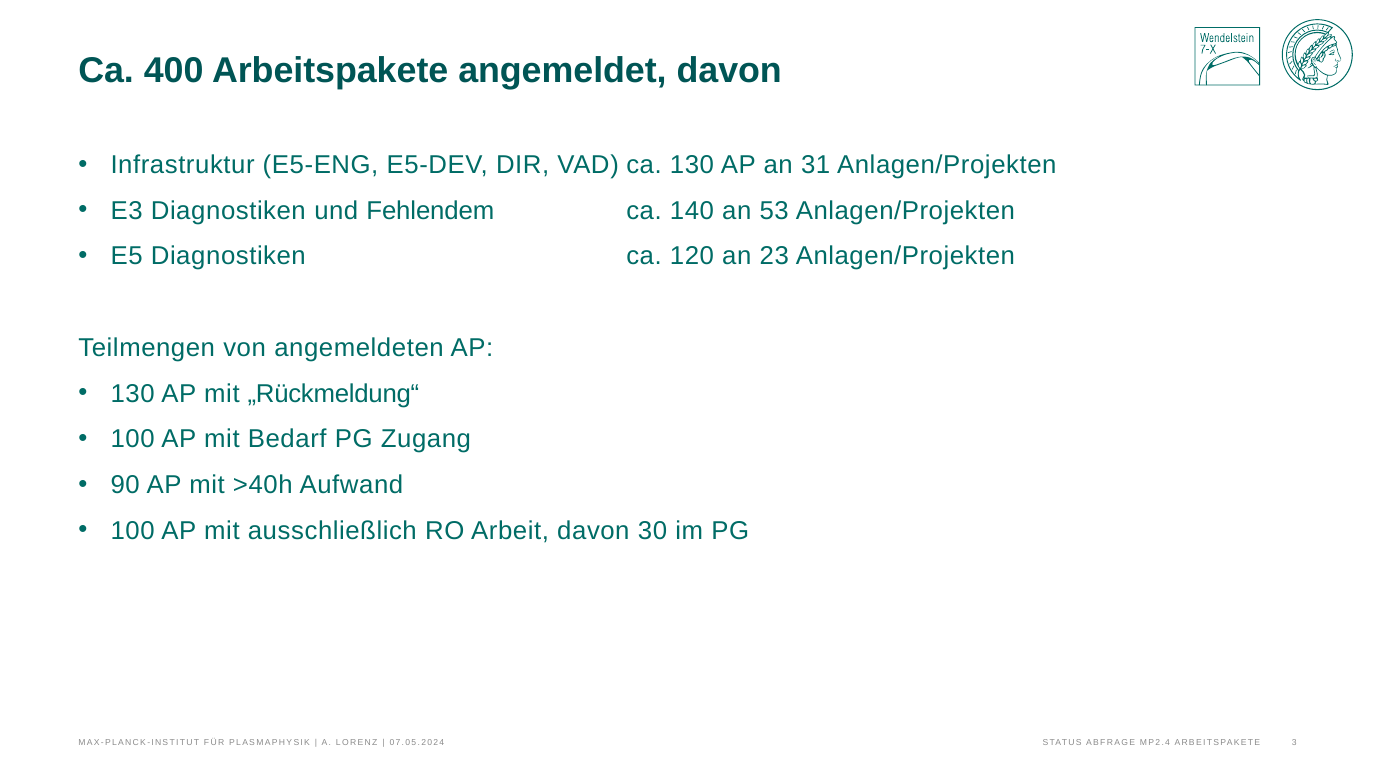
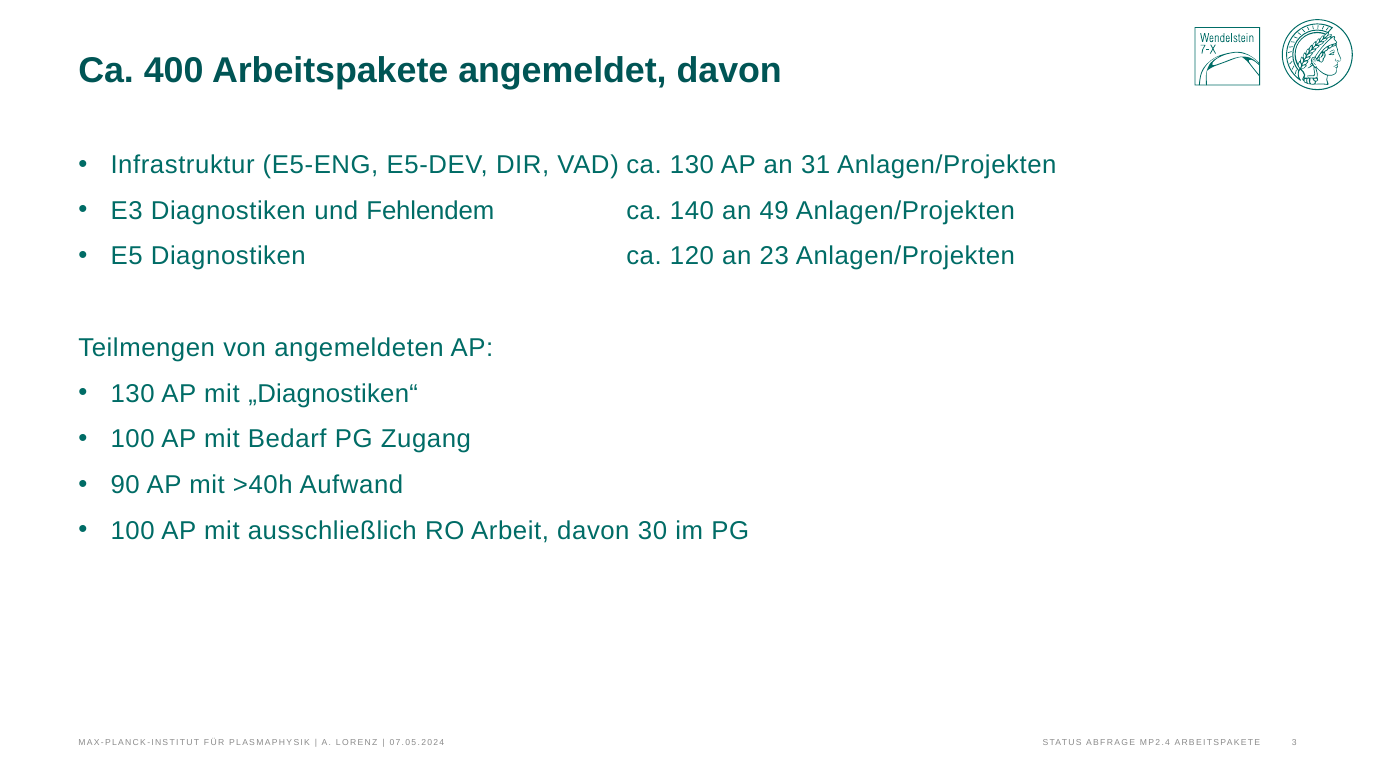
53: 53 -> 49 (774, 211)
„Rückmeldung“: „Rückmeldung“ -> „Diagnostiken“ (333, 394)
